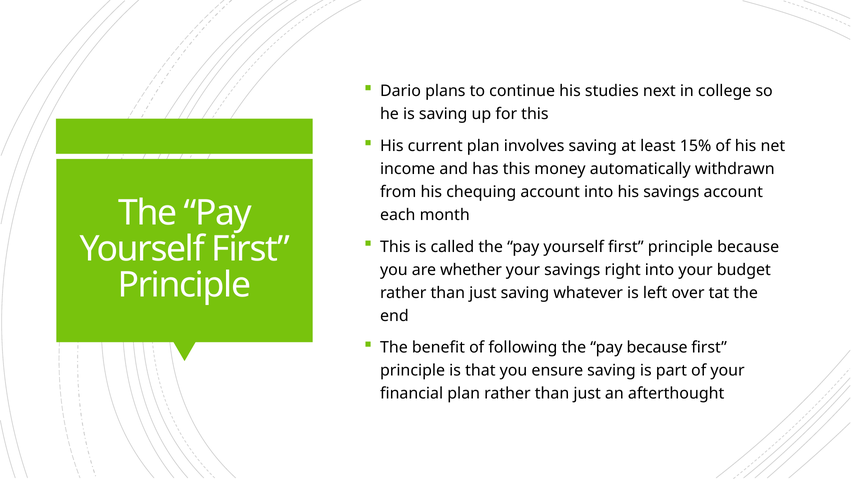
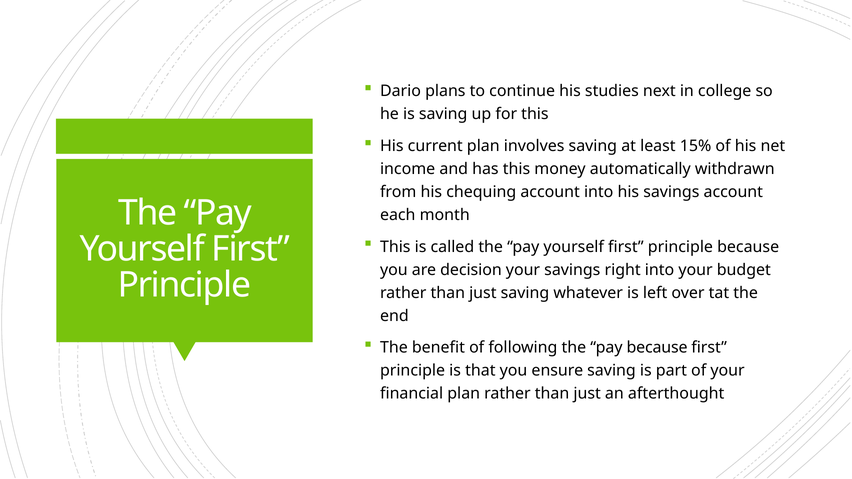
whether: whether -> decision (471, 270)
